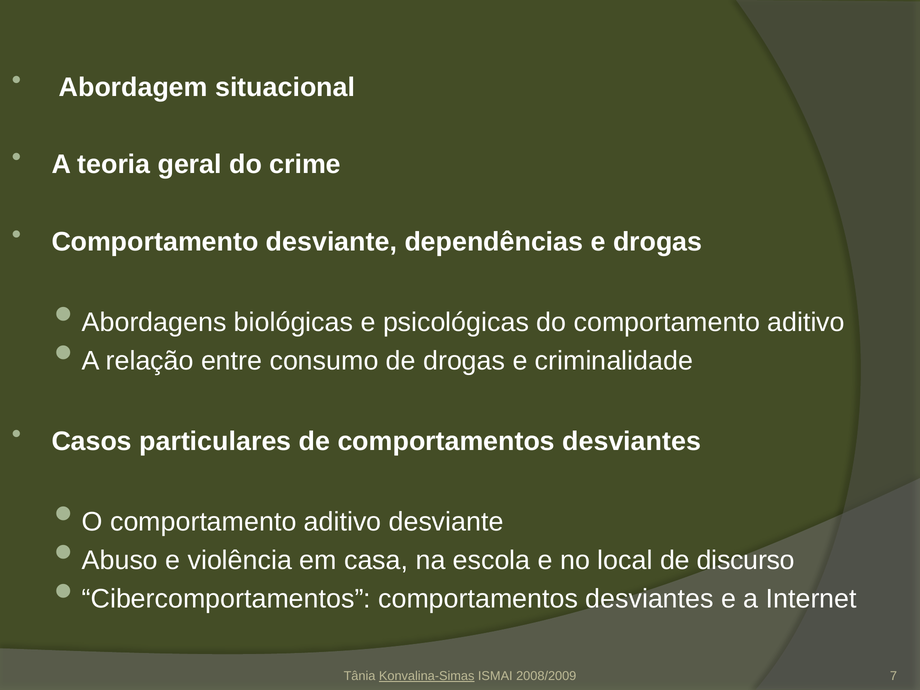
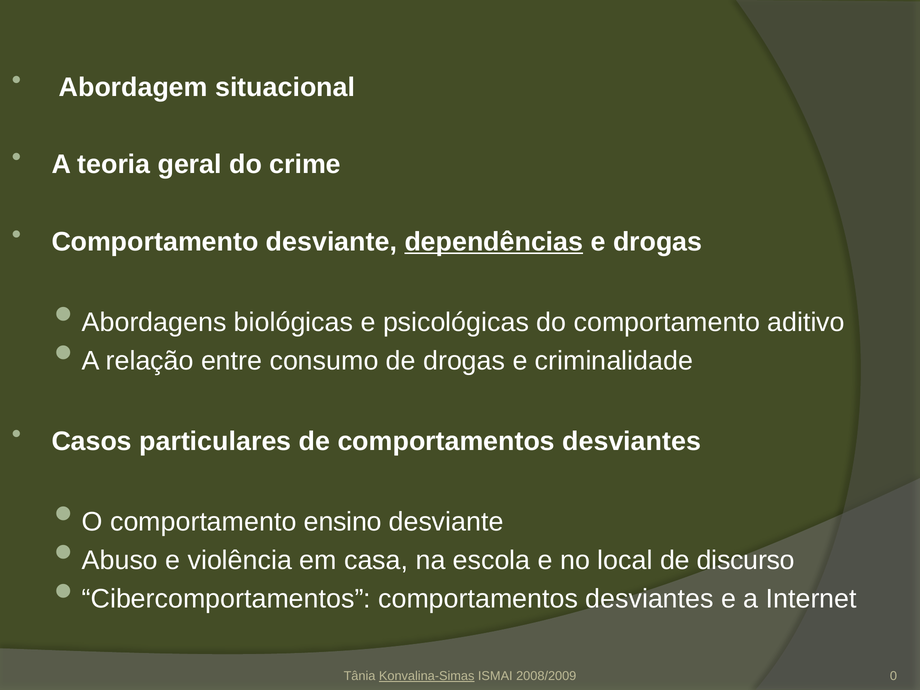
dependências underline: none -> present (494, 242)
O comportamento aditivo: aditivo -> ensino (343, 522)
7: 7 -> 0 (893, 676)
